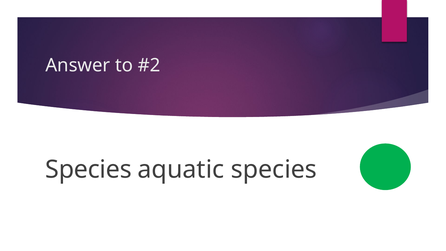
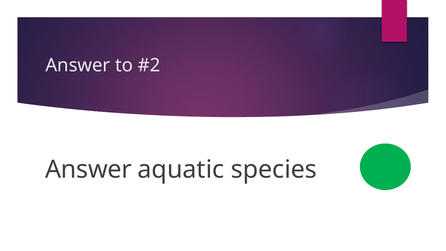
Species: Species -> Answer (88, 169)
